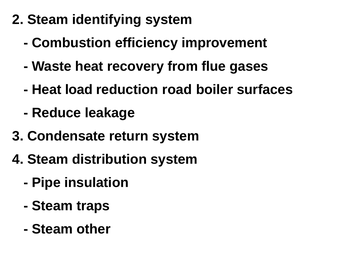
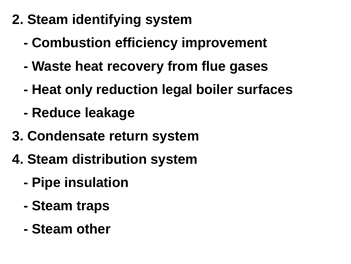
load: load -> only (79, 89)
road: road -> legal (177, 89)
